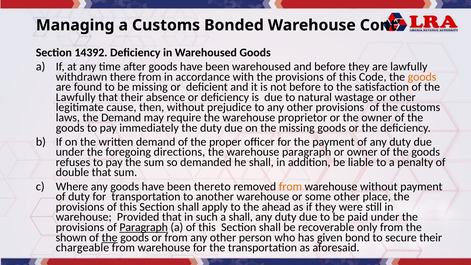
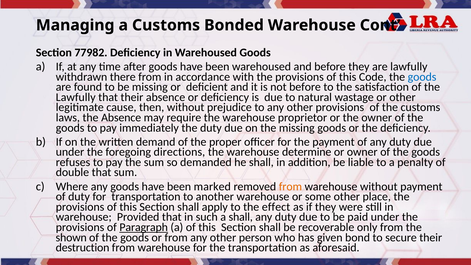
14392: 14392 -> 77982 (91, 53)
goods colour: orange -> blue (422, 77)
the Demand: Demand -> Absence (121, 118)
warehouse paragraph: paragraph -> determine (307, 152)
thereto: thereto -> marked (212, 187)
ahead: ahead -> effect (276, 207)
the underline: present -> none (110, 237)
chargeable: chargeable -> destruction (83, 248)
